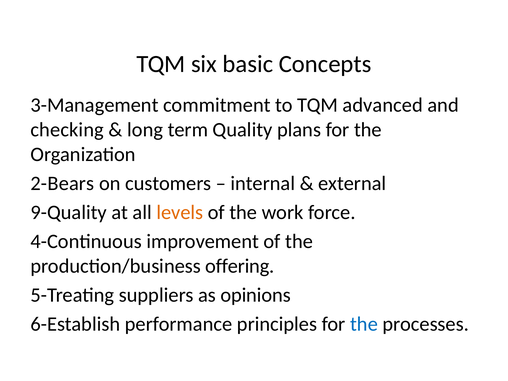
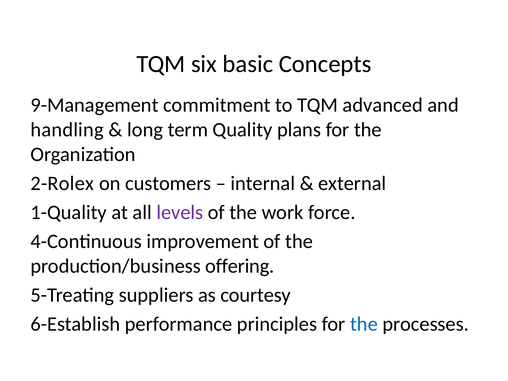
3-Management: 3-Management -> 9-Management (94, 105)
checking: checking -> handling (67, 130)
2-Bears: 2-Bears -> 2-Rolex (62, 183)
9-Quality: 9-Quality -> 1-Quality (69, 212)
levels colour: orange -> purple (180, 212)
opinions: opinions -> courtesy (256, 295)
